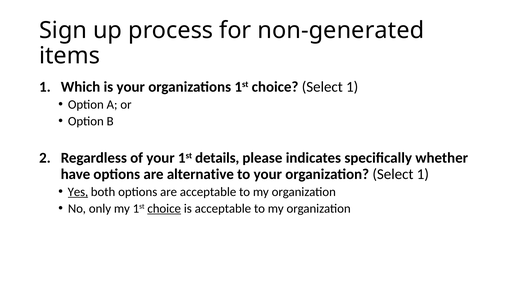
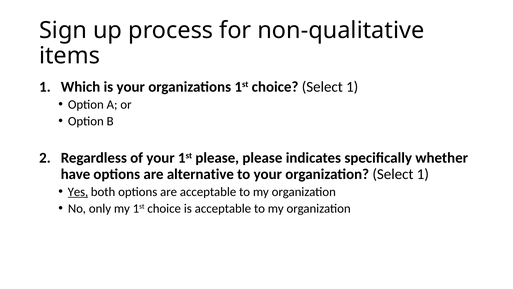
non-generated: non-generated -> non-qualitative (341, 30)
1st details: details -> please (217, 158)
choice underline: present -> none (164, 208)
